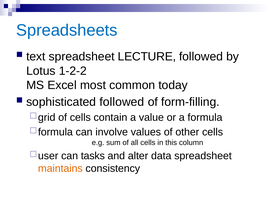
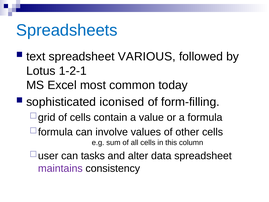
LECTURE: LECTURE -> VARIOUS (147, 56)
1-2-2: 1-2-2 -> 1-2-1 (73, 71)
sophisticated followed: followed -> iconised (122, 102)
maintains colour: orange -> purple (60, 168)
